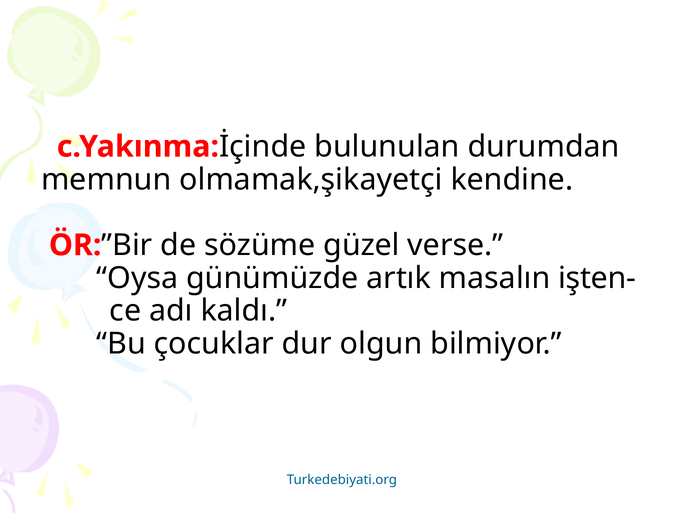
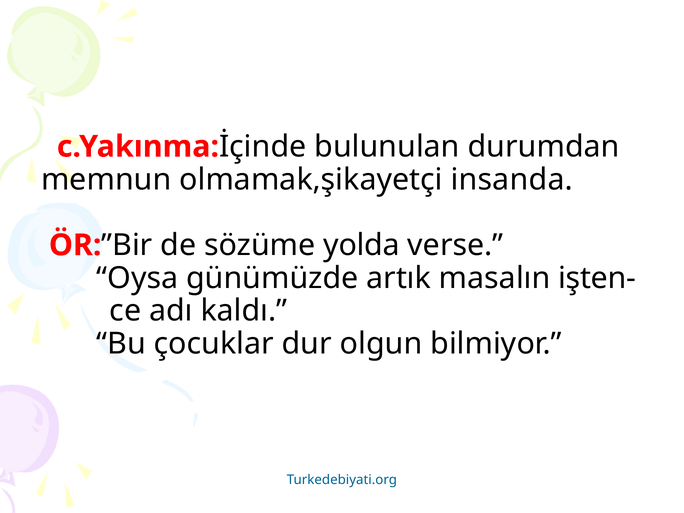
kendine: kendine -> insanda (512, 179)
güzel: güzel -> yolda (362, 245)
